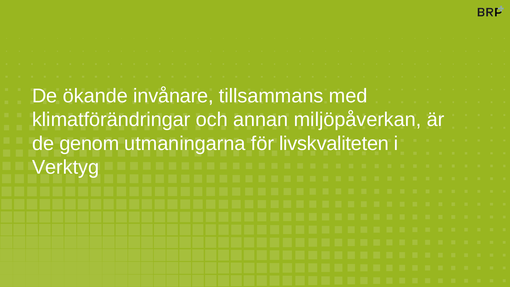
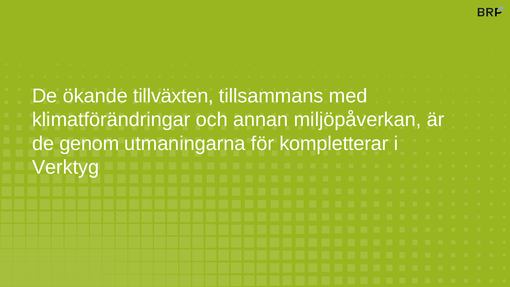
invånare: invånare -> tillväxten (173, 96)
livskvaliteten: livskvaliteten -> kompletterar (334, 143)
